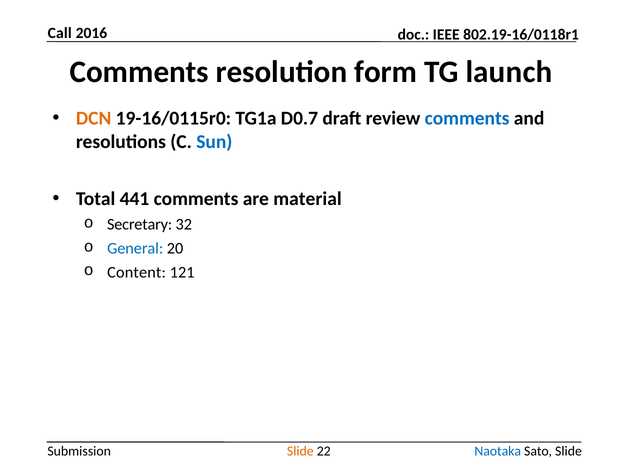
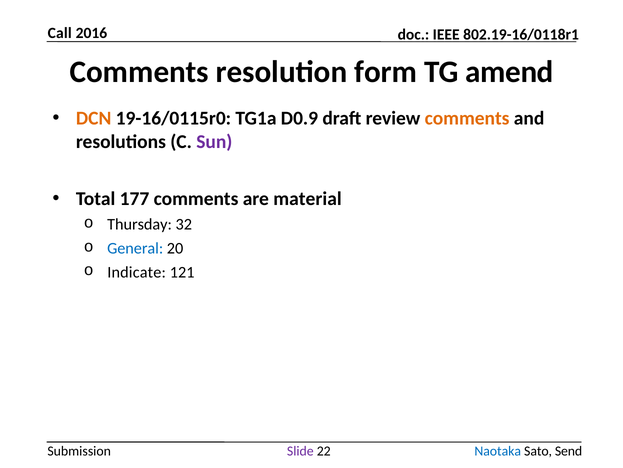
launch: launch -> amend (509, 72)
D0.7: D0.7 -> D0.9 (299, 118)
comments colour: blue -> orange (467, 118)
Sun colour: blue -> purple (214, 142)
441: 441 -> 177 (134, 199)
Secretary: Secretary -> Thursday (140, 224)
Content: Content -> Indicate (137, 272)
Slide colour: orange -> purple (300, 450)
Sato Slide: Slide -> Send (569, 450)
